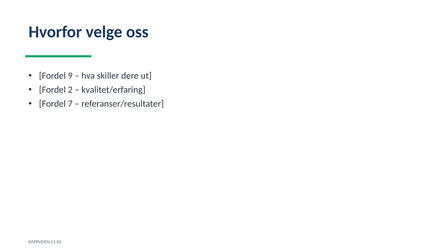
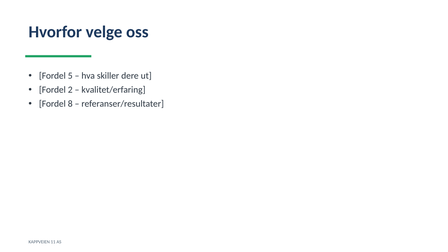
9: 9 -> 5 (70, 76)
7: 7 -> 8 (70, 104)
